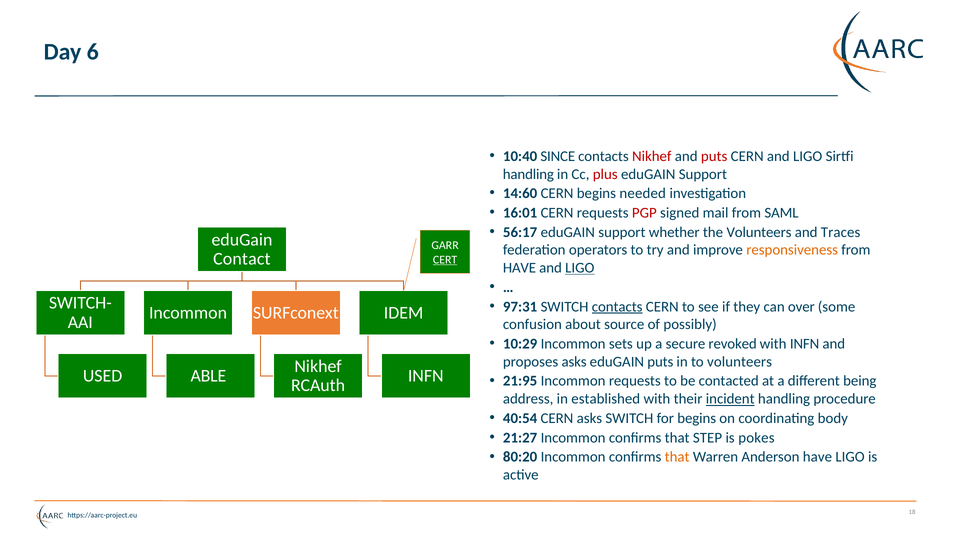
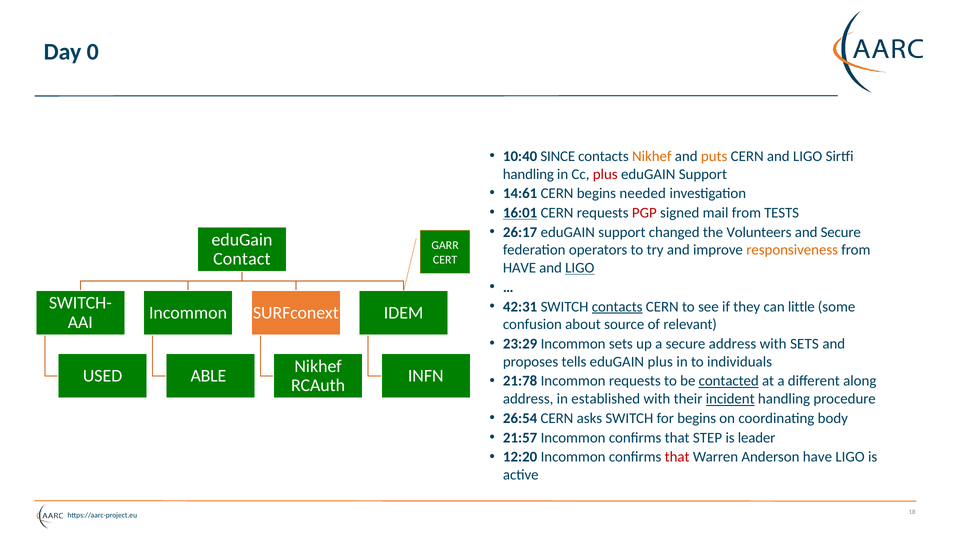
6: 6 -> 0 (93, 52)
Nikhef colour: red -> orange (652, 156)
puts colour: red -> orange (714, 156)
14:60: 14:60 -> 14:61 (520, 193)
16:01 underline: none -> present (520, 213)
SAML: SAML -> TESTS (782, 213)
56:17: 56:17 -> 26:17 (520, 232)
whether: whether -> changed (674, 232)
and Traces: Traces -> Secure (841, 232)
CERT underline: present -> none (445, 260)
97:31: 97:31 -> 42:31 (520, 307)
over: over -> little (801, 307)
possibly: possibly -> relevant (690, 325)
10:29: 10:29 -> 23:29 (520, 344)
secure revoked: revoked -> address (732, 344)
with INFN: INFN -> SETS (804, 344)
proposes asks: asks -> tells (574, 362)
eduGAIN puts: puts -> plus (660, 362)
to volunteers: volunteers -> individuals (740, 362)
21:95: 21:95 -> 21:78 (520, 381)
contacted underline: none -> present (729, 381)
being: being -> along (860, 381)
40:54: 40:54 -> 26:54 (520, 418)
21:27: 21:27 -> 21:57 (520, 438)
pokes: pokes -> leader (757, 438)
80:20: 80:20 -> 12:20 (520, 457)
that colour: orange -> red (677, 457)
